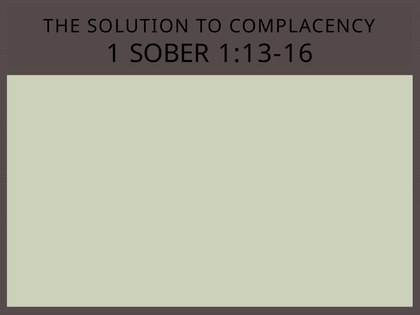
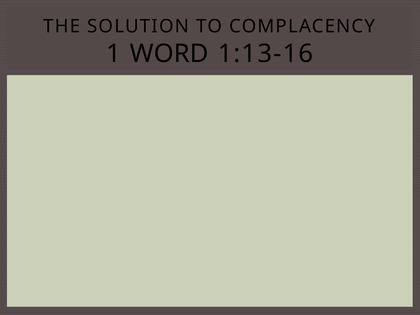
SOBER: SOBER -> WORD (169, 54)
